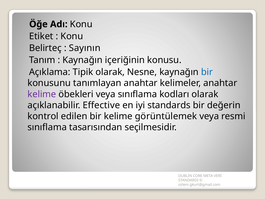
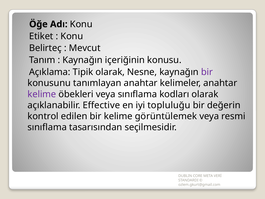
Sayının: Sayının -> Mevcut (85, 48)
bir colour: blue -> purple (207, 72)
standards: standards -> topluluğu (169, 105)
